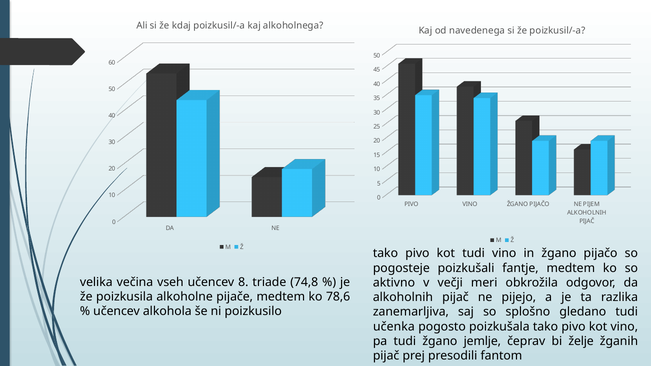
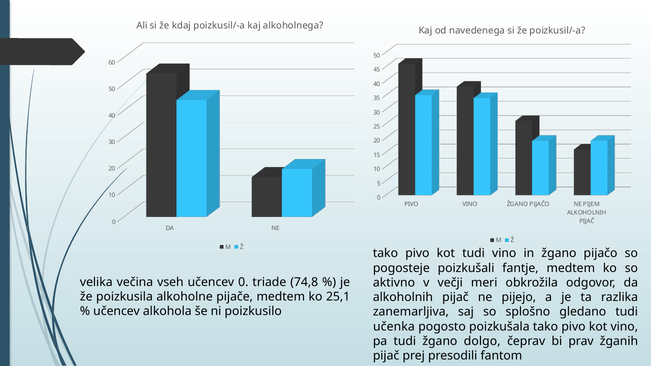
učencev 8: 8 -> 0 (243, 282)
78,6: 78,6 -> 25,1 (338, 297)
jemlje: jemlje -> dolgo (482, 341)
želje: želje -> prav (581, 341)
